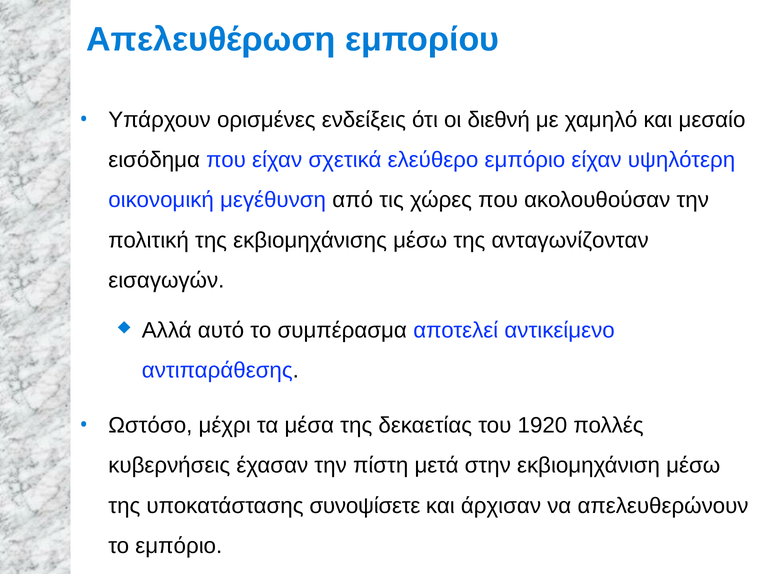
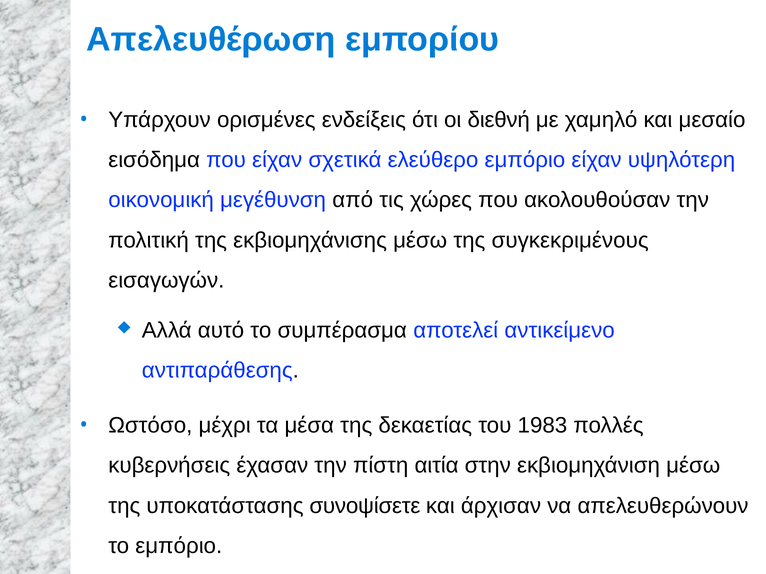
ανταγωνίζονταν: ανταγωνίζονταν -> συγκεκριμένους (570, 240)
1920: 1920 -> 1983 (542, 426)
μετά: μετά -> αιτία (437, 466)
